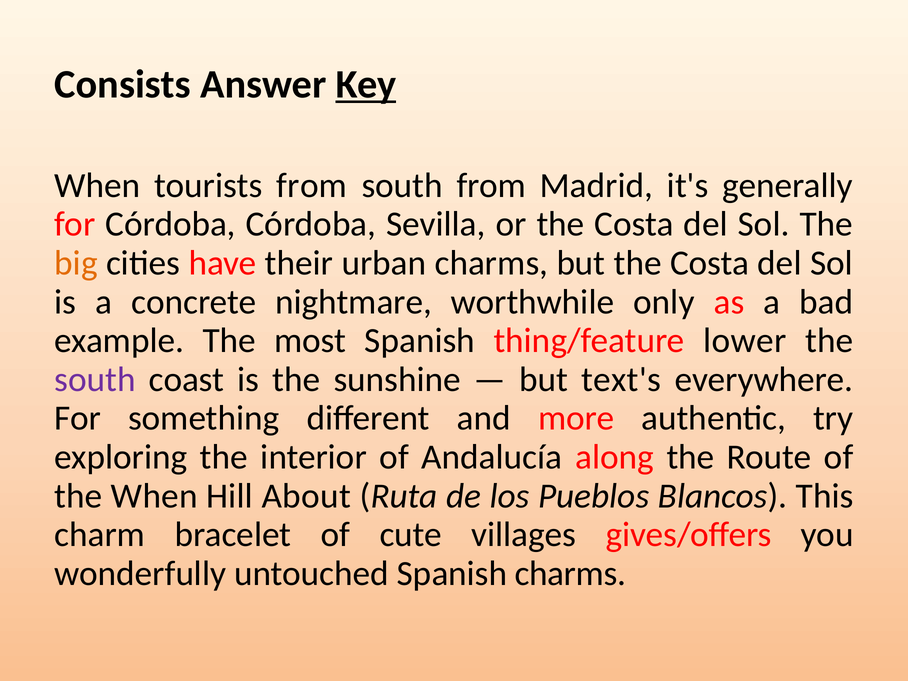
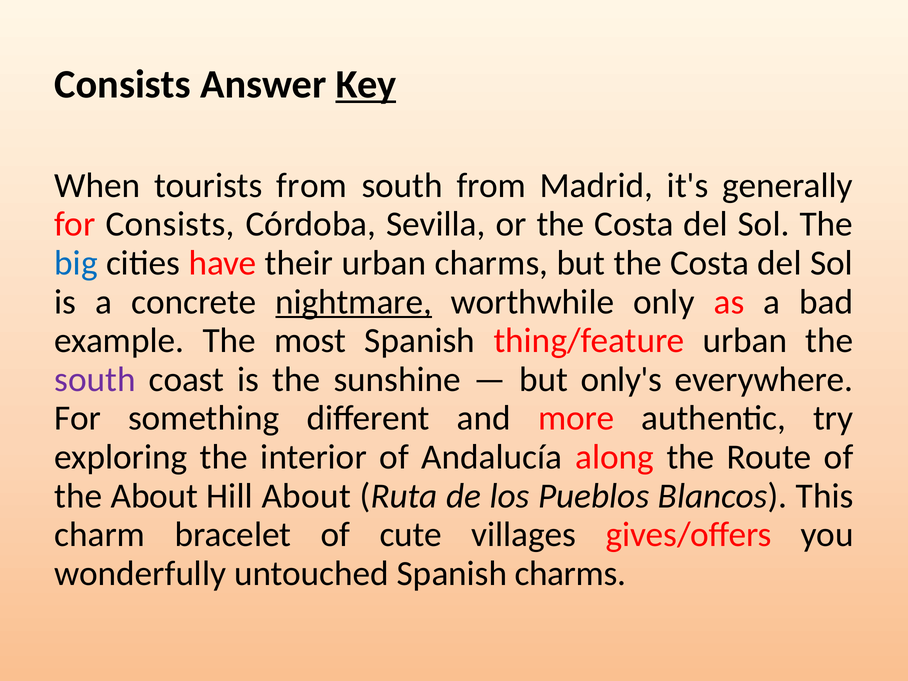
for Córdoba: Córdoba -> Consists (170, 224)
big colour: orange -> blue (76, 263)
nightmare underline: none -> present (354, 302)
thing/feature lower: lower -> urban (745, 341)
text's: text's -> only's (621, 379)
the When: When -> About (154, 496)
